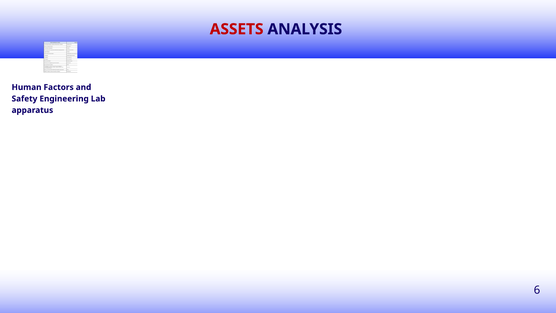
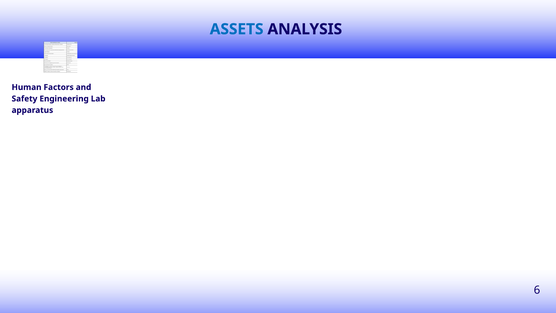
ASSETS colour: red -> blue (237, 29)
